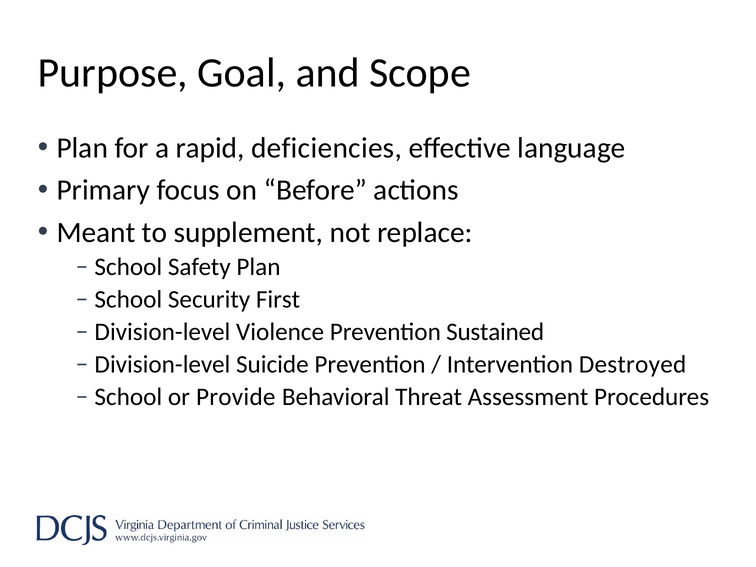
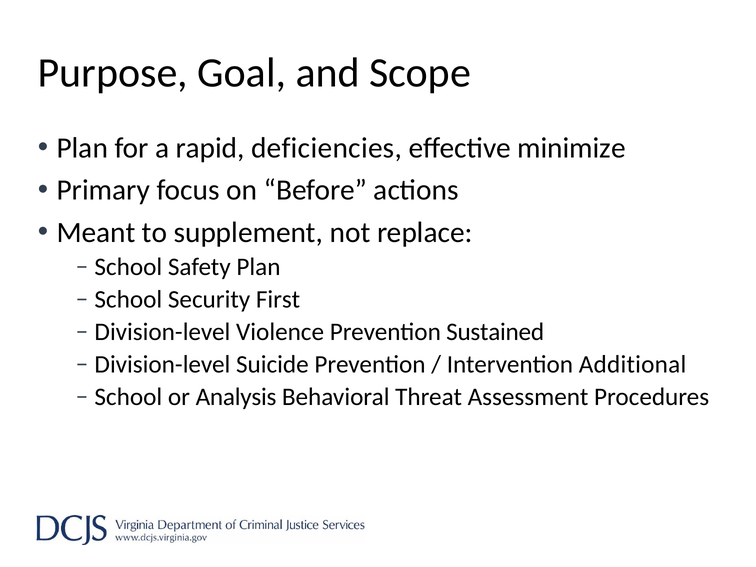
language: language -> minimize (571, 148)
Destroyed: Destroyed -> Additional (633, 364)
Provide: Provide -> Analysis (236, 397)
